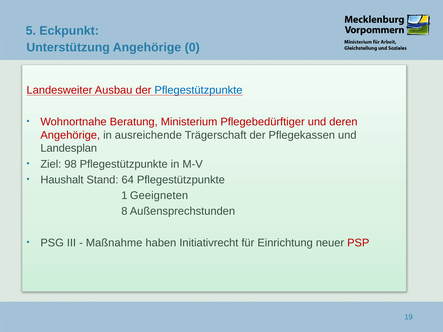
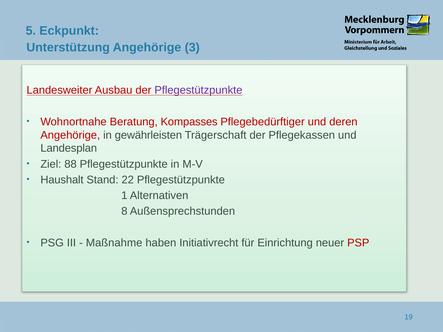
0: 0 -> 3 (192, 48)
Pflegestützpunkte colour: blue -> purple (198, 90)
Ministerium: Ministerium -> Kompasses (189, 122)
ausreichende: ausreichende -> gewährleisten (148, 135)
98: 98 -> 88 (71, 164)
64: 64 -> 22 (128, 180)
Geeigneten: Geeigneten -> Alternativen (159, 196)
